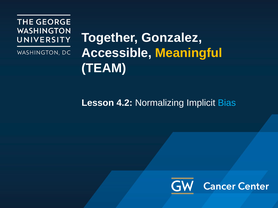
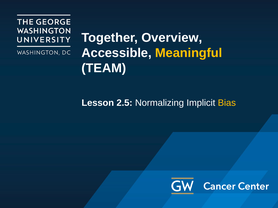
Gonzalez: Gonzalez -> Overview (172, 38)
4.2: 4.2 -> 2.5 (124, 103)
Bias colour: light blue -> yellow (227, 103)
